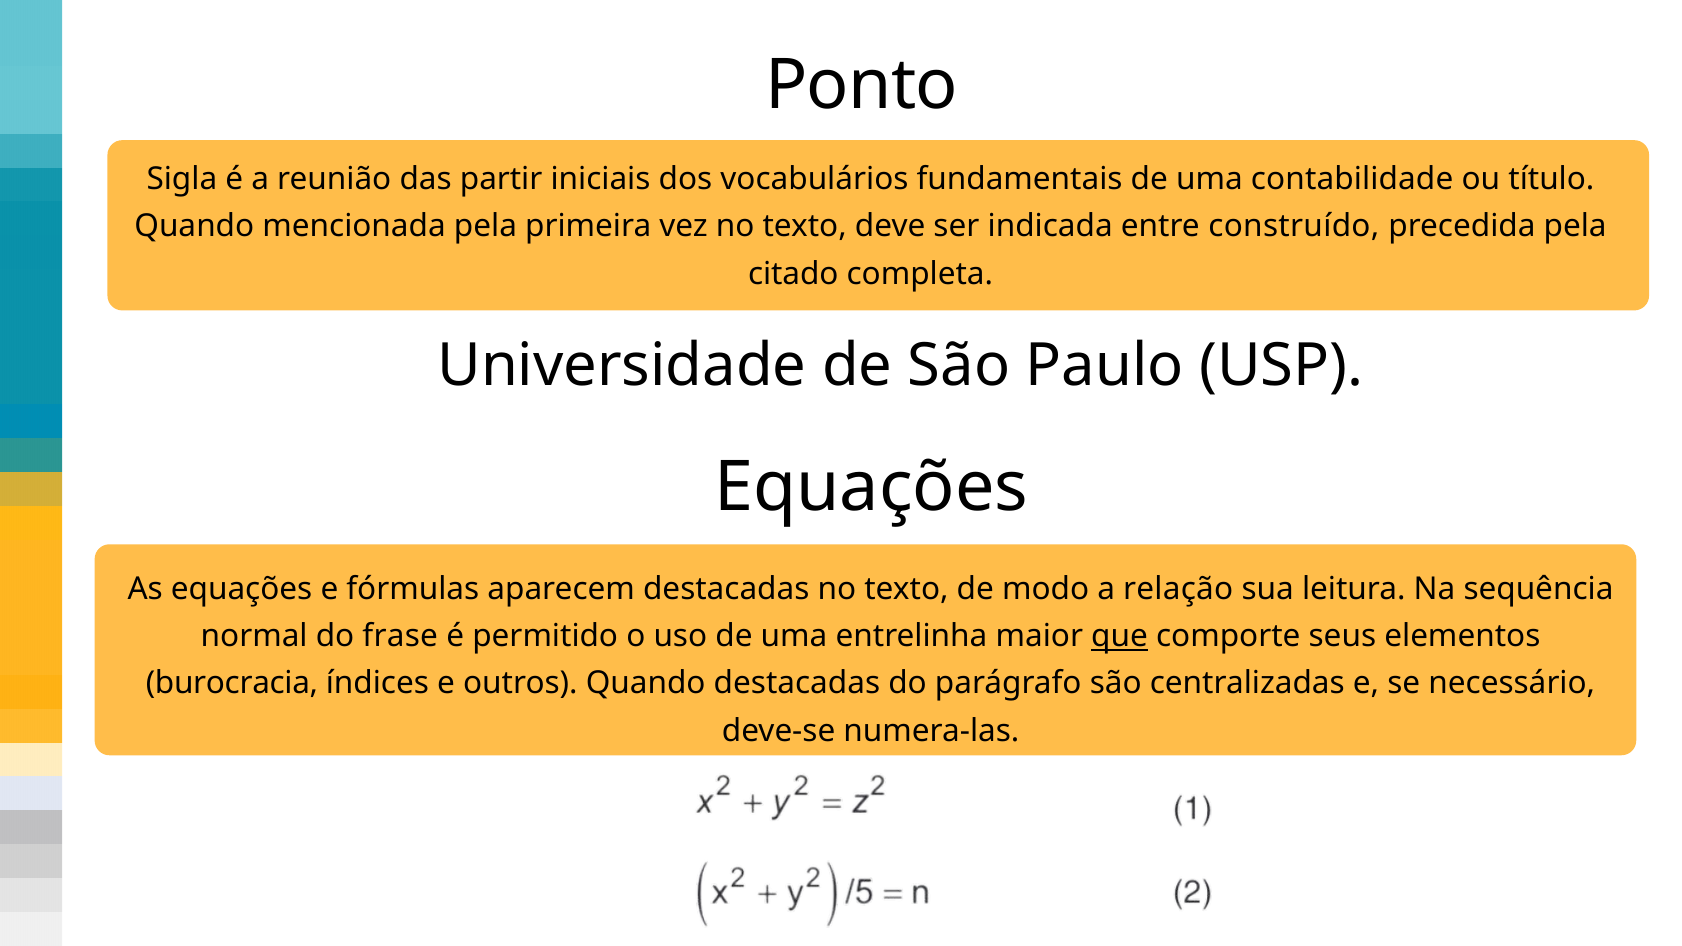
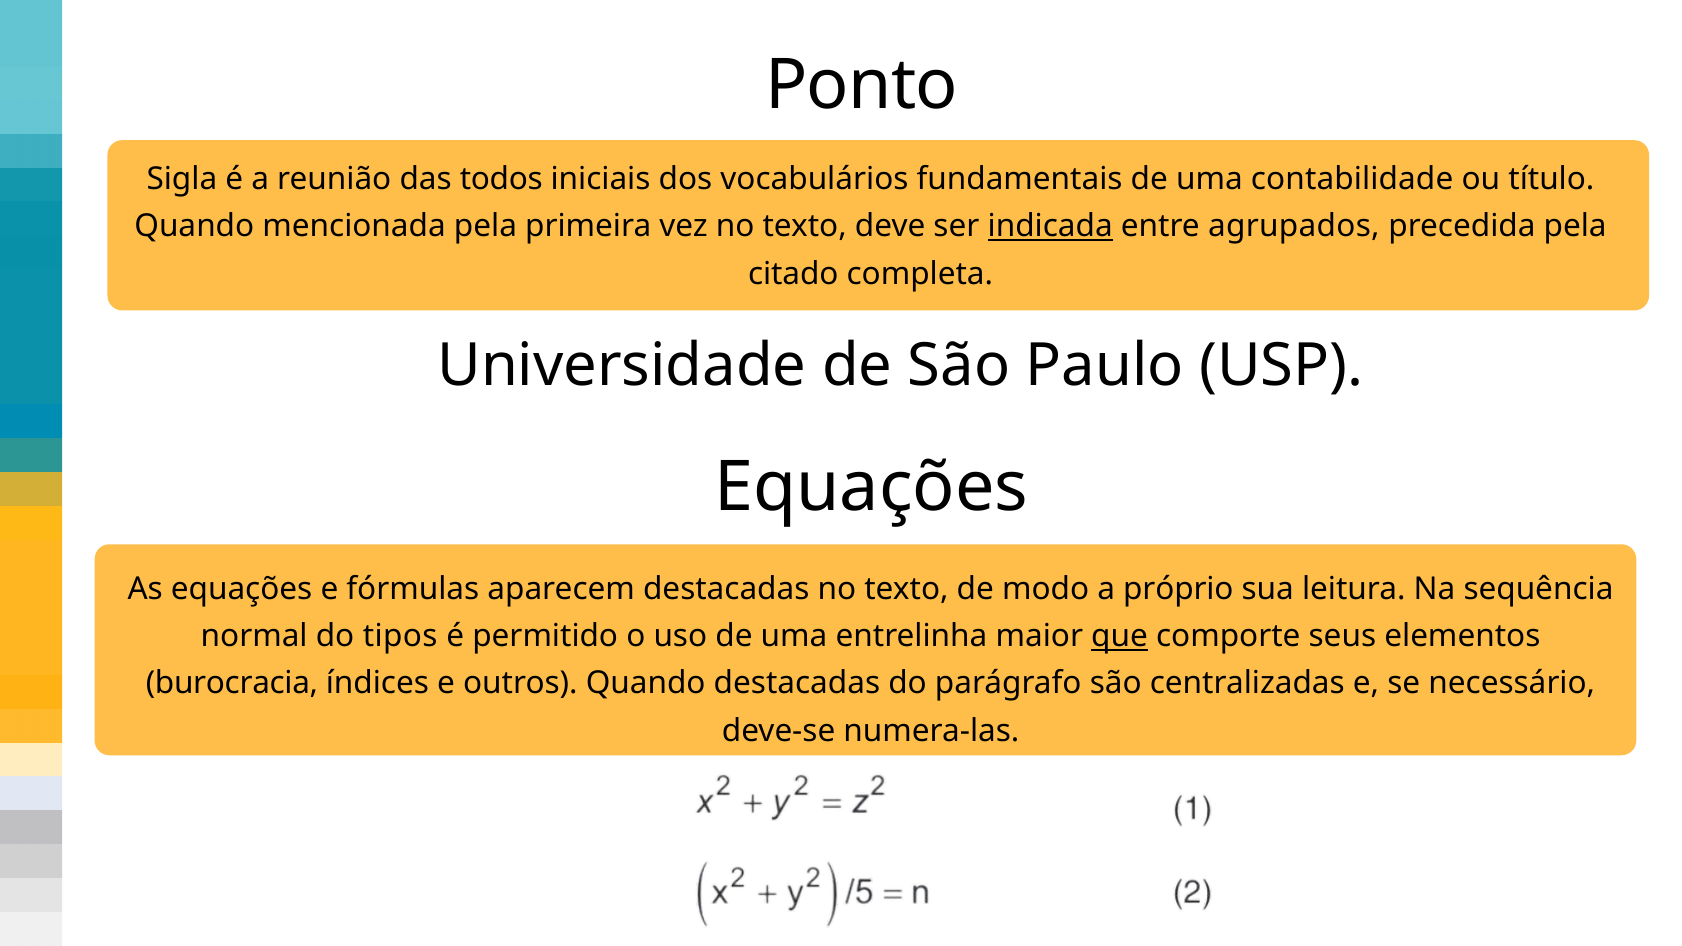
partir: partir -> todos (501, 179)
indicada underline: none -> present (1050, 226)
construído: construído -> agrupados (1294, 226)
relação: relação -> próprio (1178, 589)
frase: frase -> tipos (400, 636)
